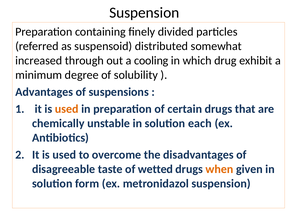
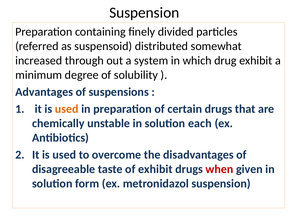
cooling: cooling -> system (151, 60)
of wetted: wetted -> exhibit (155, 169)
when colour: orange -> red (219, 169)
